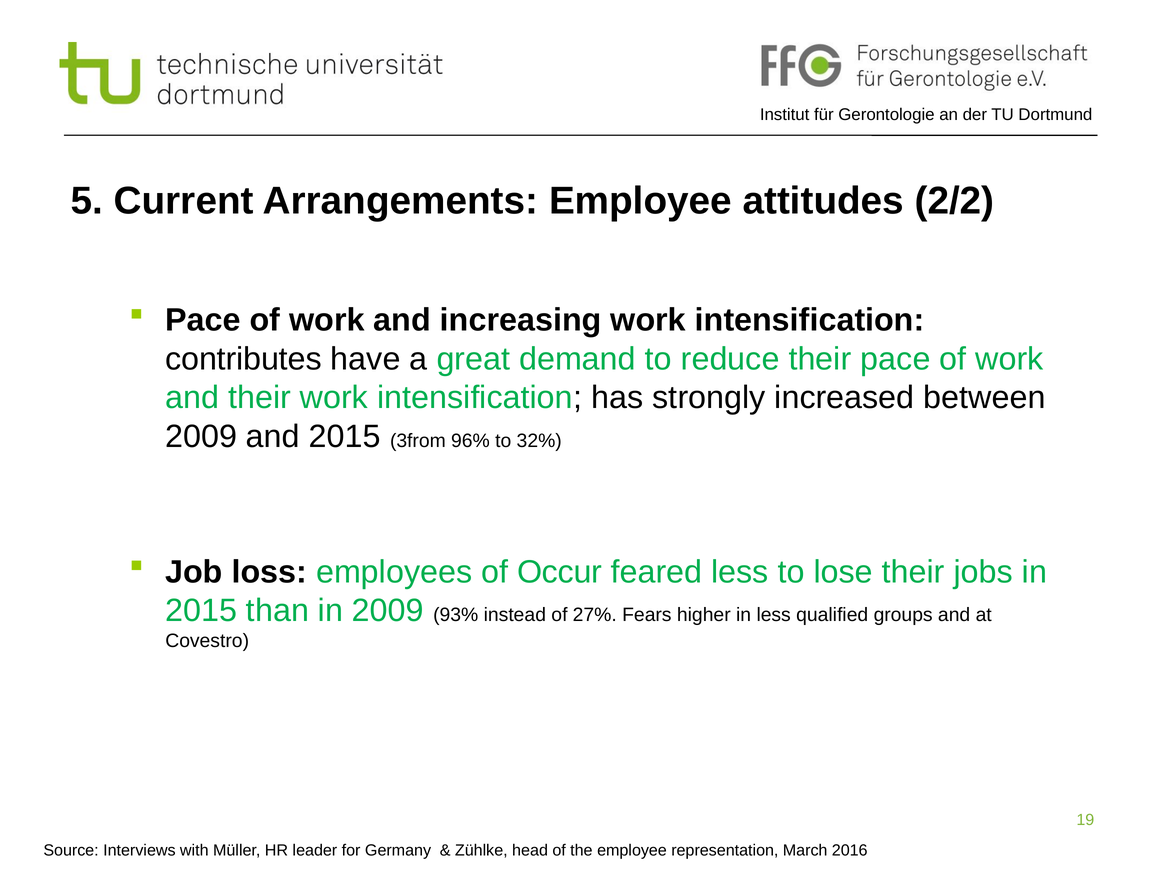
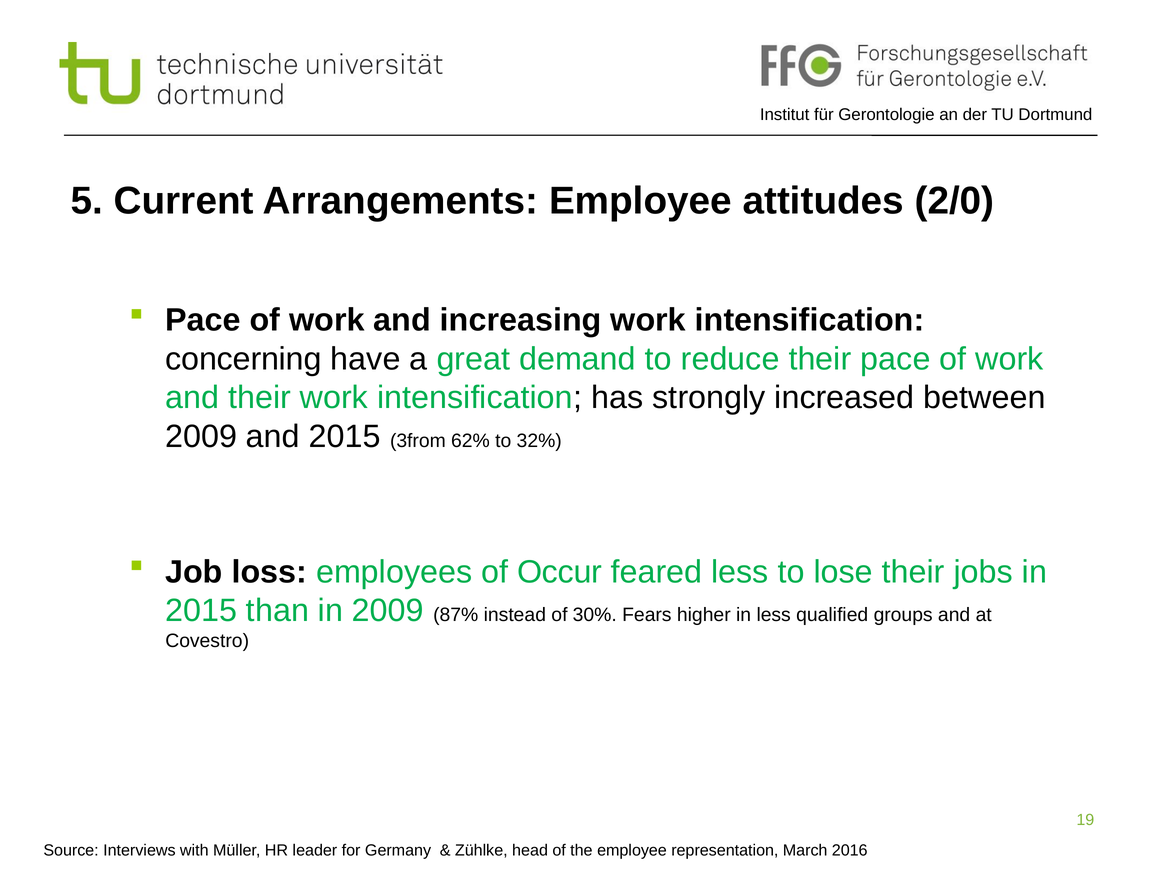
2/2: 2/2 -> 2/0 (954, 201)
contributes: contributes -> concerning (244, 359)
96%: 96% -> 62% (470, 441)
93%: 93% -> 87% (456, 615)
27%: 27% -> 30% (595, 615)
